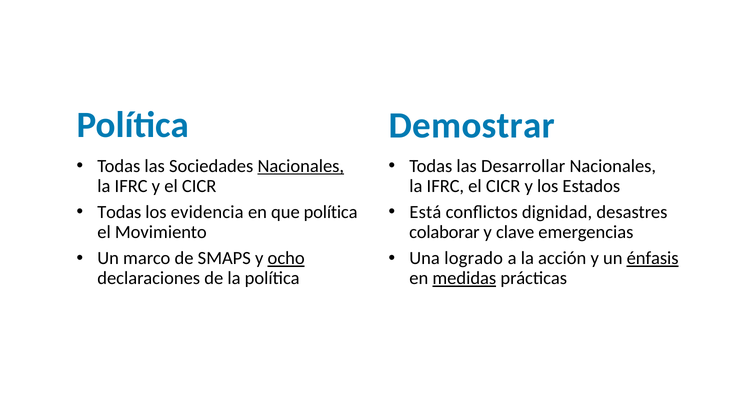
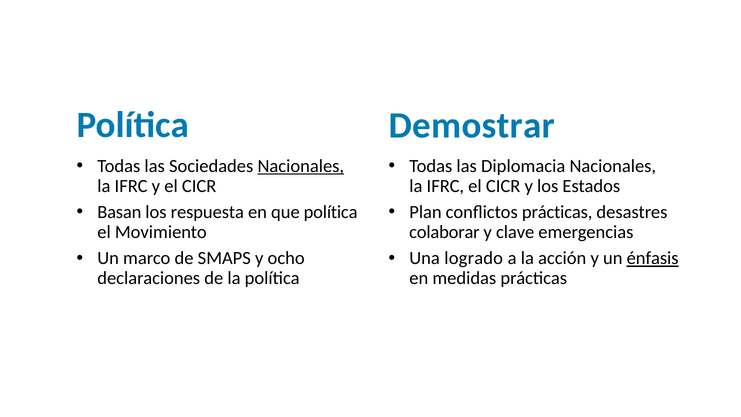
Desarrollar: Desarrollar -> Diplomacia (523, 166)
Todas: Todas -> Basan (119, 212)
evidencia: evidencia -> respuesta (207, 212)
Está: Está -> Plan (426, 212)
conflictos dignidad: dignidad -> prácticas (557, 212)
ocho underline: present -> none (286, 258)
medidas underline: present -> none (464, 278)
